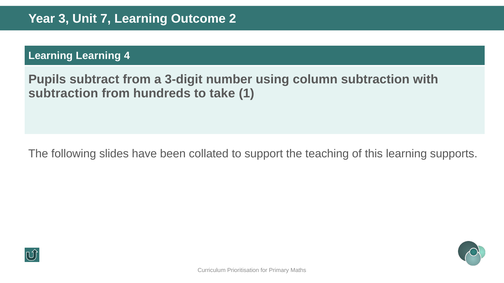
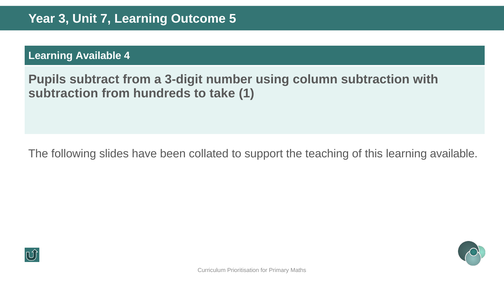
2: 2 -> 5 (233, 19)
Learning: Learning -> Available (98, 56)
this learning supports: supports -> available (454, 154)
